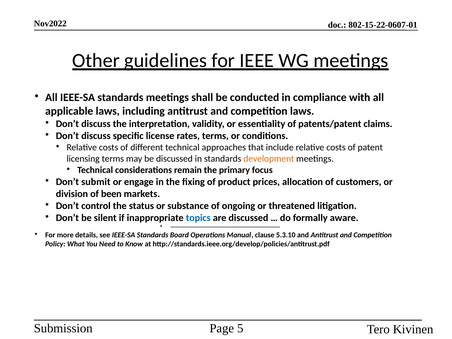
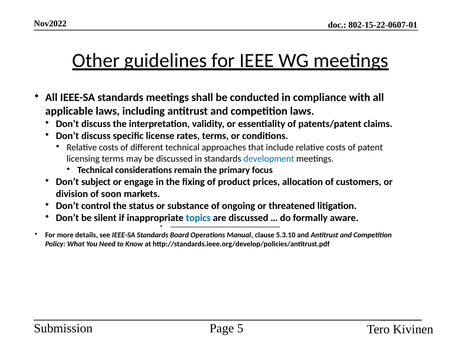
development colour: orange -> blue (269, 159)
submit: submit -> subject (96, 182)
been: been -> soon (111, 194)
